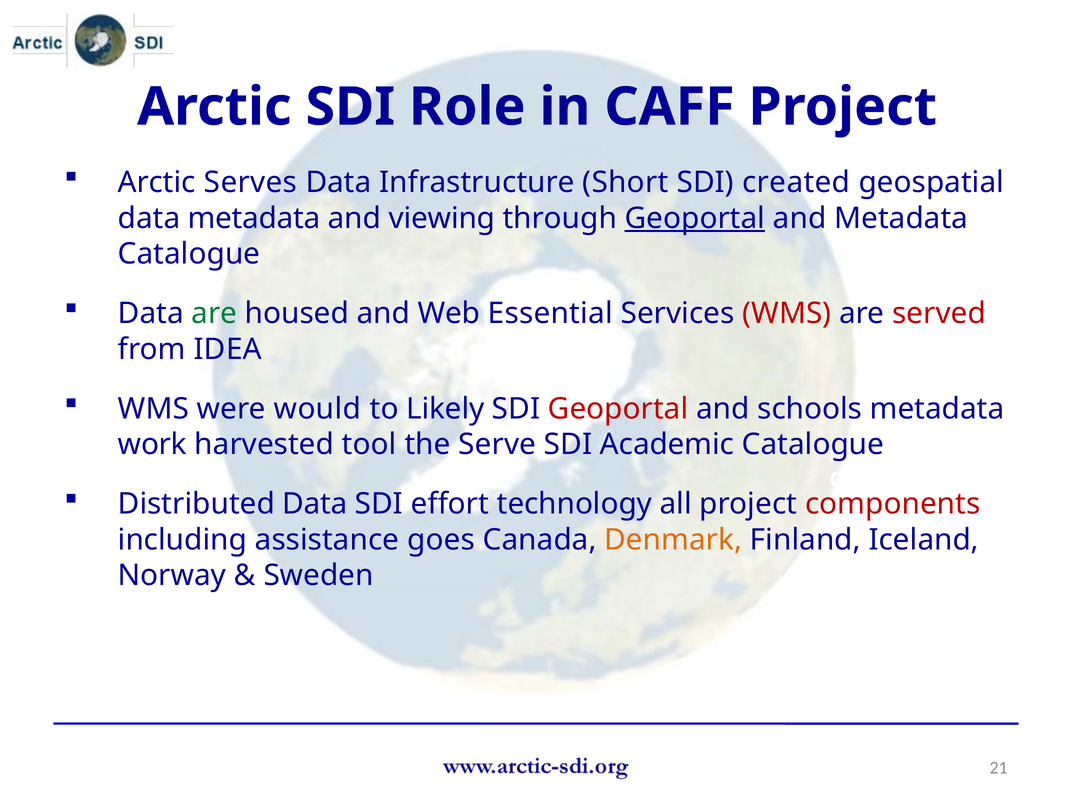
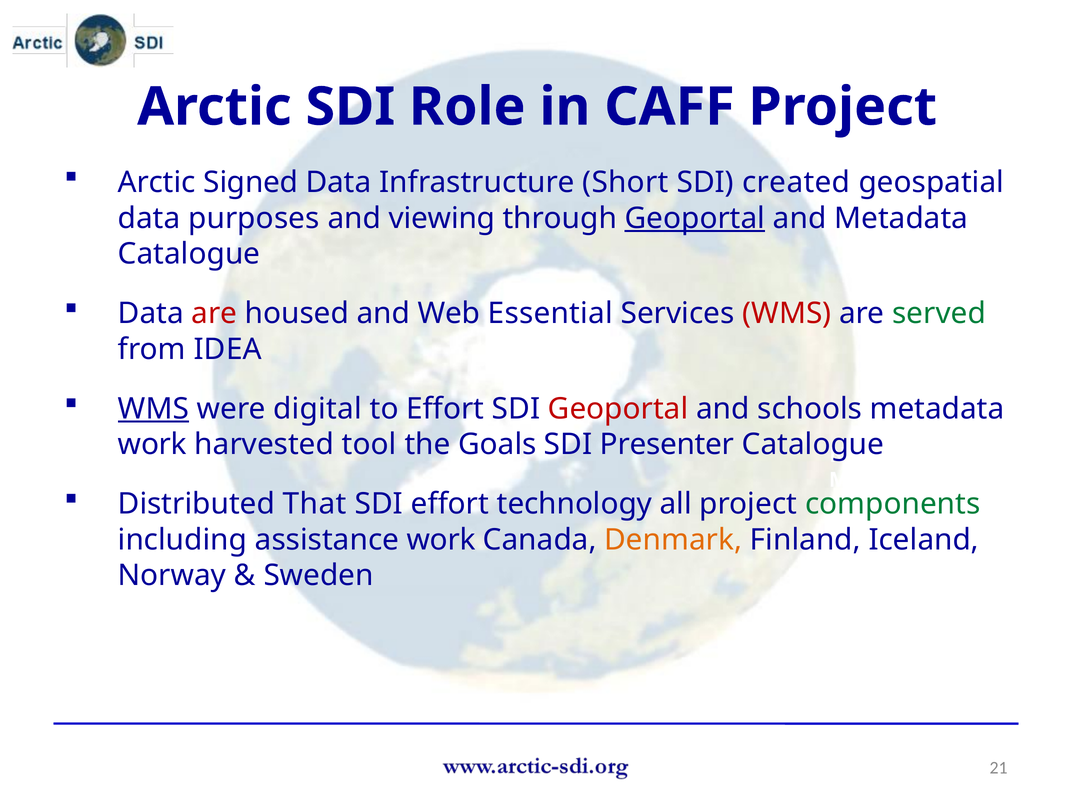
Serves: Serves -> Signed (251, 182)
data metadata: metadata -> purposes (254, 218)
are colour: green -> red (214, 313)
served colour: red -> green (939, 313)
WMS underline: none -> present (153, 409)
would: would -> digital (318, 409)
to Likely: Likely -> Effort (445, 409)
Serve: Serve -> Goals (497, 445)
Academic: Academic -> Presenter (667, 445)
Coordination: Coordination -> Manipulation (897, 480)
Distributed Data: Data -> That (315, 504)
components colour: red -> green (893, 504)
assistance goes: goes -> work (441, 540)
